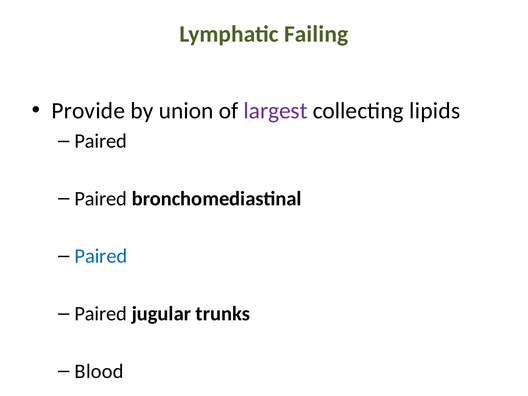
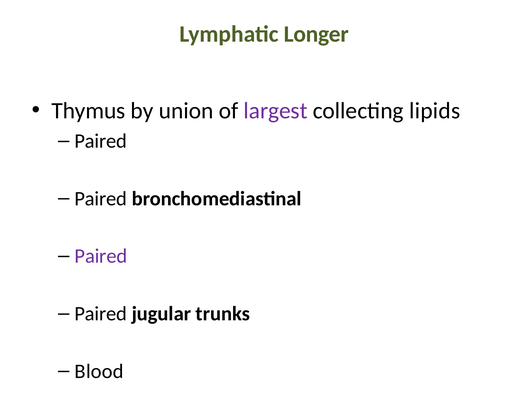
Failing: Failing -> Longer (316, 34)
Provide: Provide -> Thymus (88, 111)
Paired colour: blue -> purple (101, 256)
